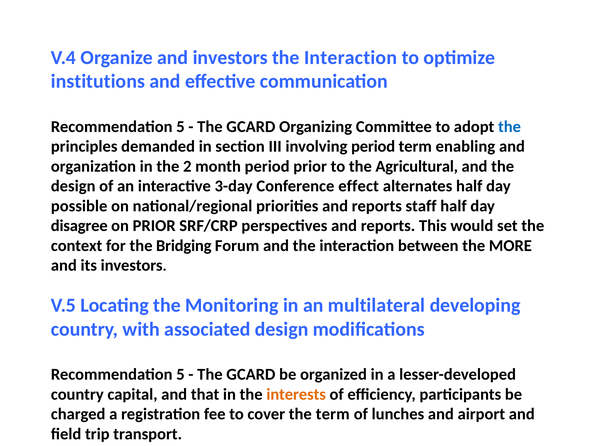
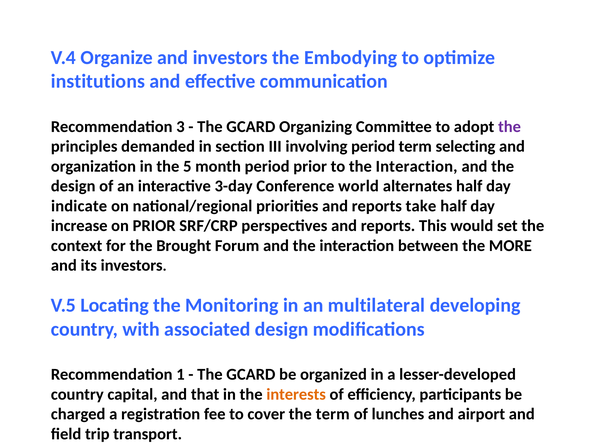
Interaction: Interaction -> Embodying (351, 58)
5: 5 -> 3 (180, 127)
the colour: blue -> purple (510, 127)
enabling: enabling -> selecting (466, 147)
2: 2 -> 5 (187, 166)
to the Agricultural: Agricultural -> Interaction (417, 166)
effect: effect -> world (359, 186)
possible: possible -> indicate (79, 206)
staff: staff -> take (421, 206)
disagree: disagree -> increase (79, 226)
Bridging: Bridging -> Brought (184, 246)
5: 5 -> 1 (180, 375)
